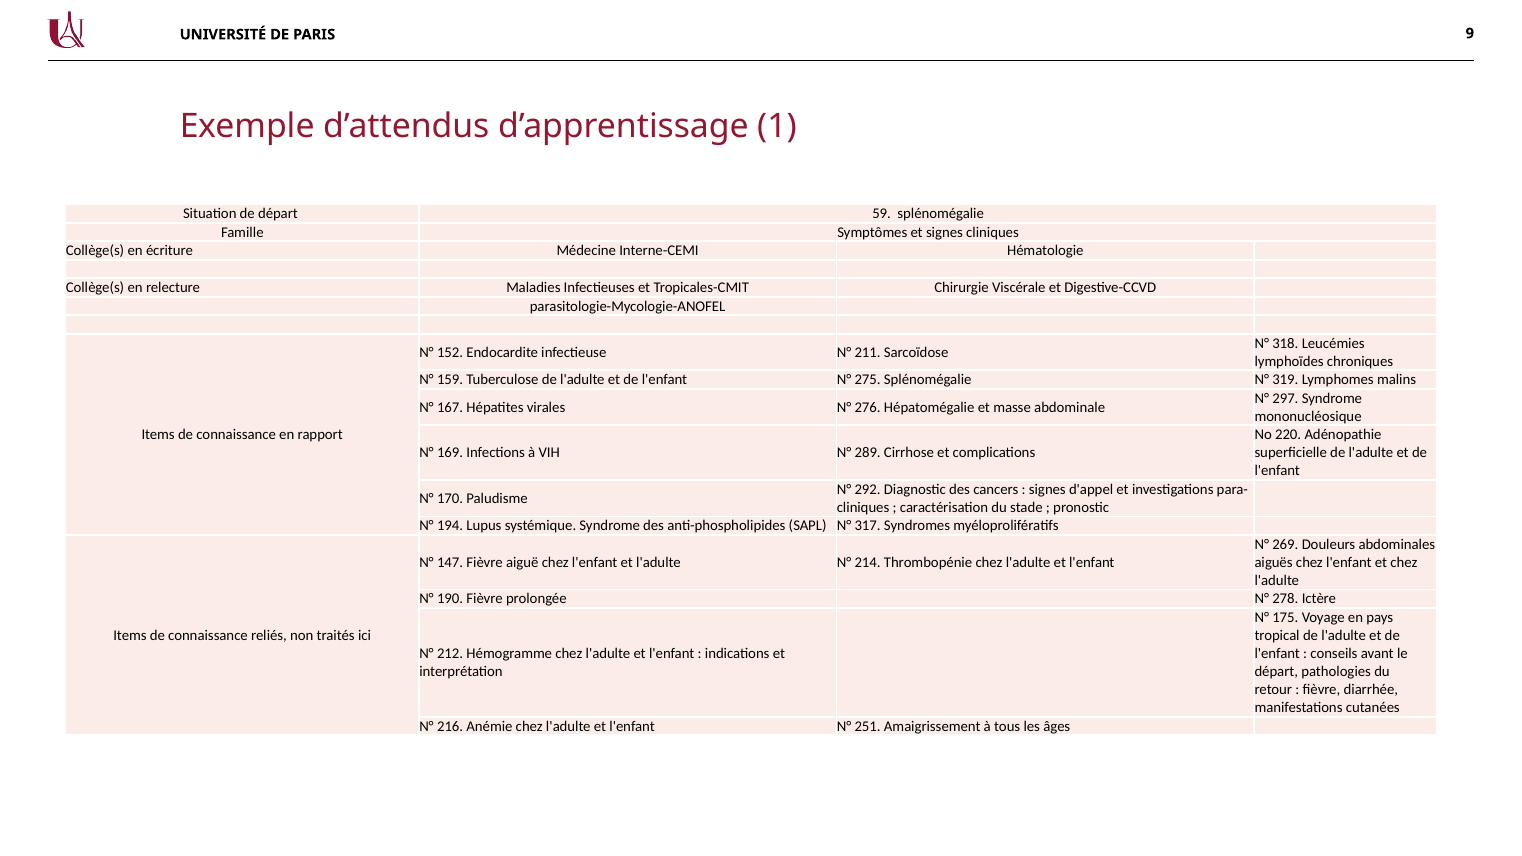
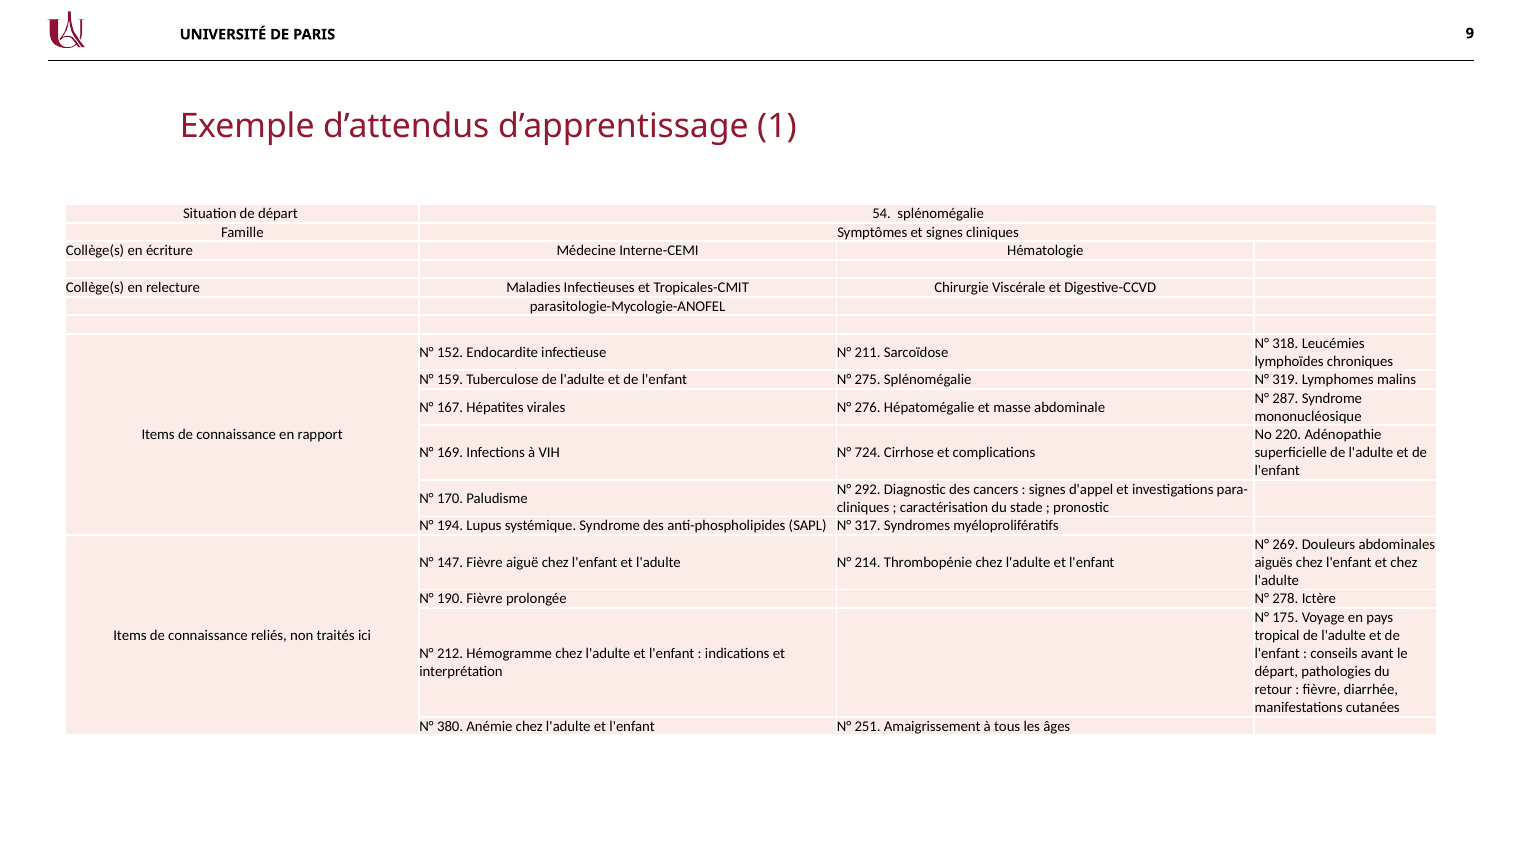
59: 59 -> 54 (882, 214)
297: 297 -> 287 (1285, 398)
289: 289 -> 724 (868, 453)
216: 216 -> 380 (450, 726)
